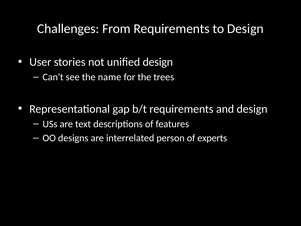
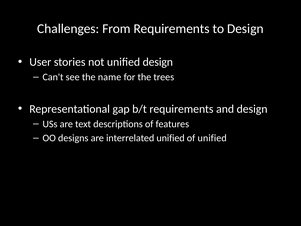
interrelated person: person -> unified (171, 138)
of experts: experts -> unified (212, 138)
